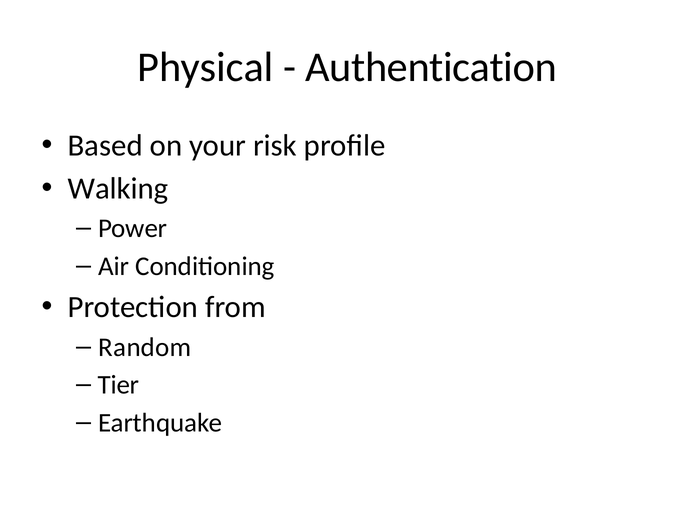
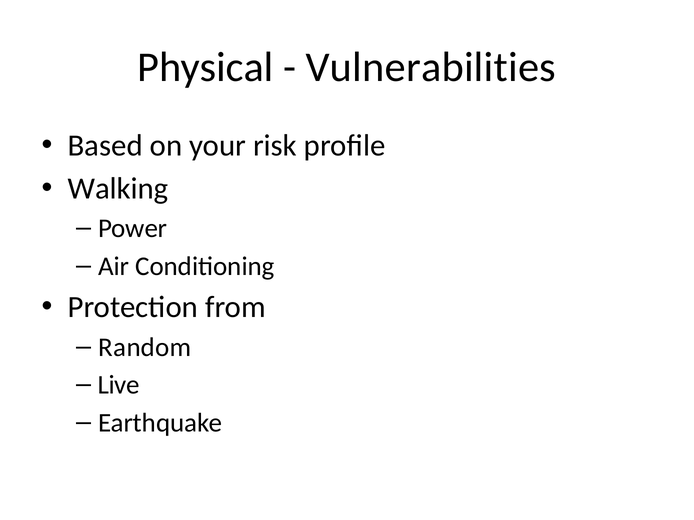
Authentication: Authentication -> Vulnerabilities (431, 67)
Tier: Tier -> Live (119, 385)
